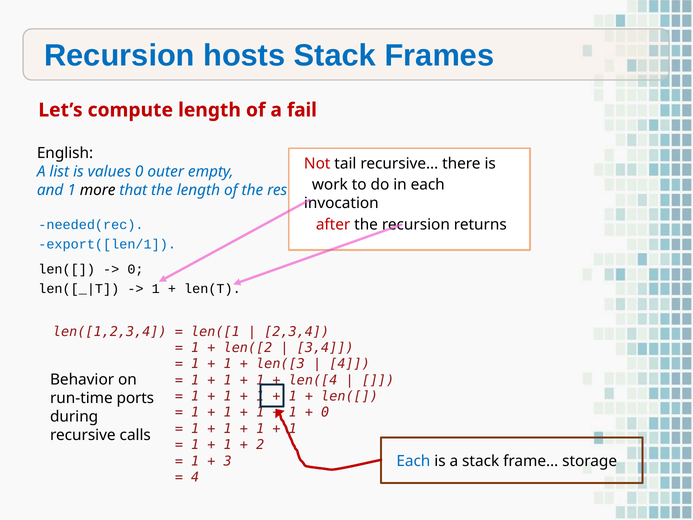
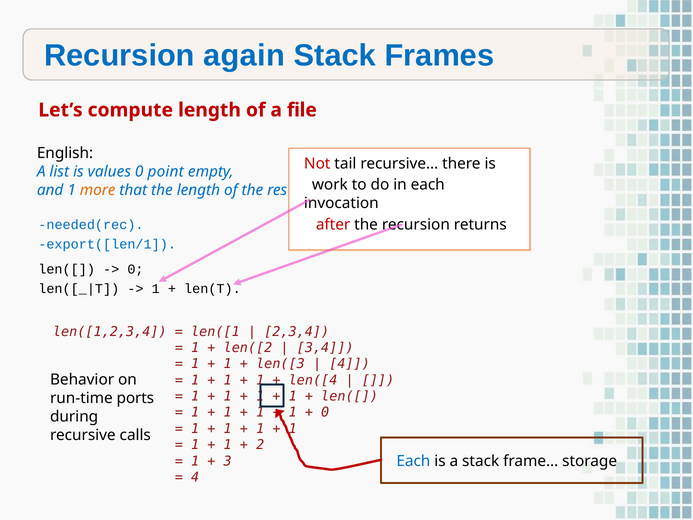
hosts: hosts -> again (244, 56)
fail: fail -> file (302, 110)
outer: outer -> point (166, 171)
more colour: black -> orange (98, 190)
